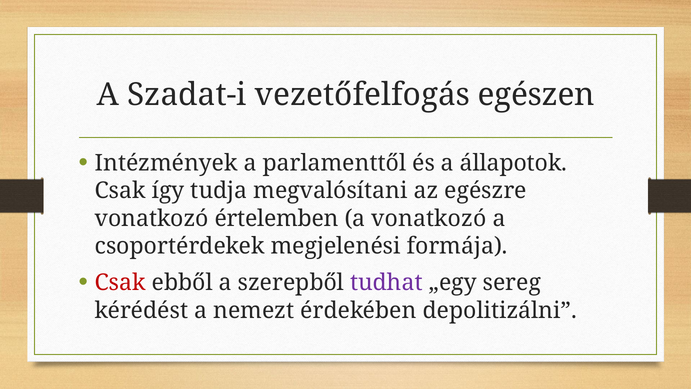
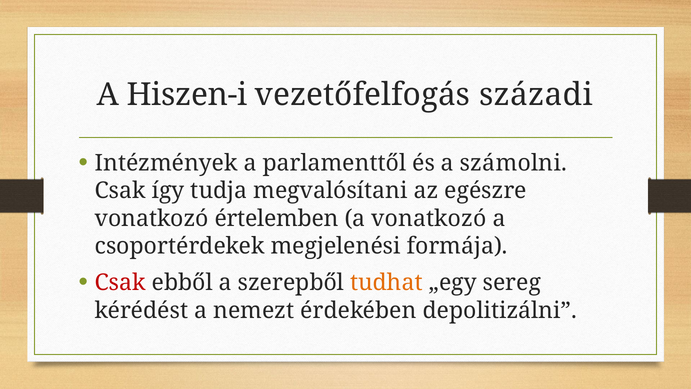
Szadat-i: Szadat-i -> Hiszen-i (187, 95)
egészen: egészen -> századi (536, 95)
állapotok: állapotok -> számolni (513, 163)
tudhat colour: purple -> orange (386, 283)
